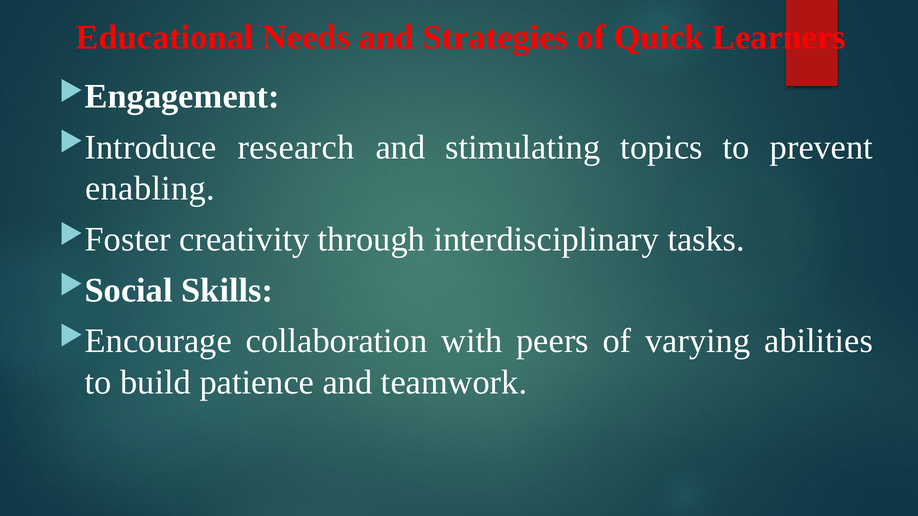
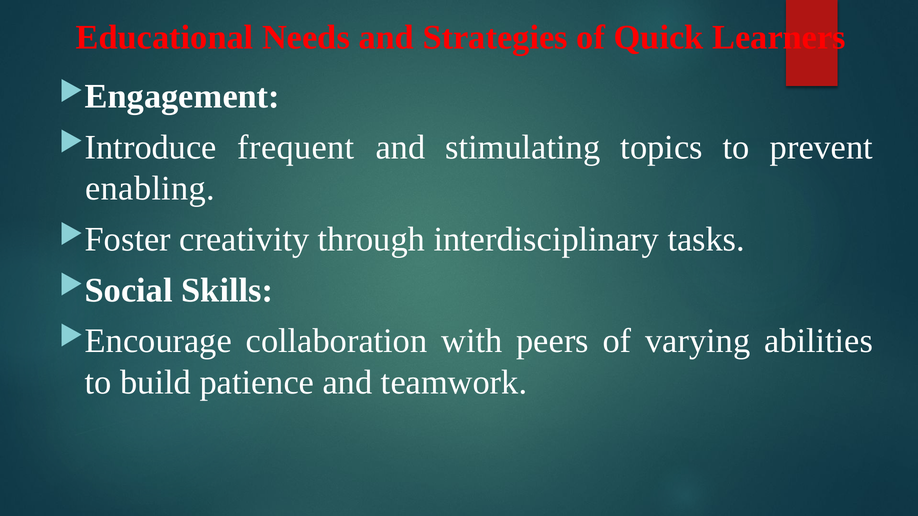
research: research -> frequent (296, 147)
